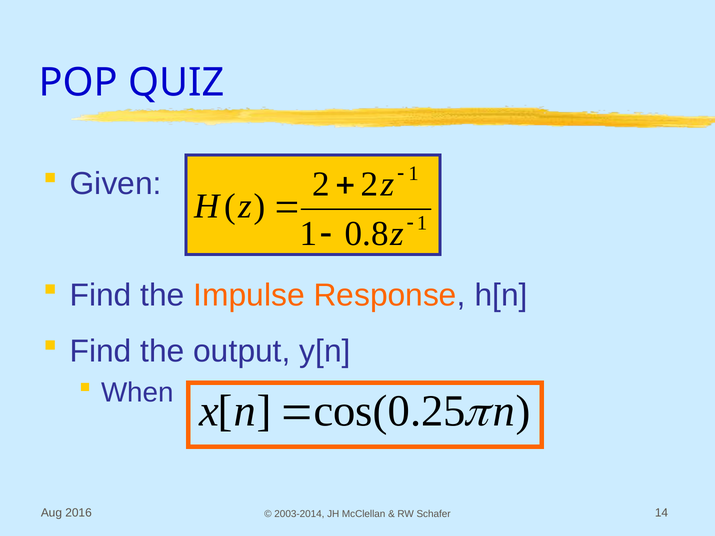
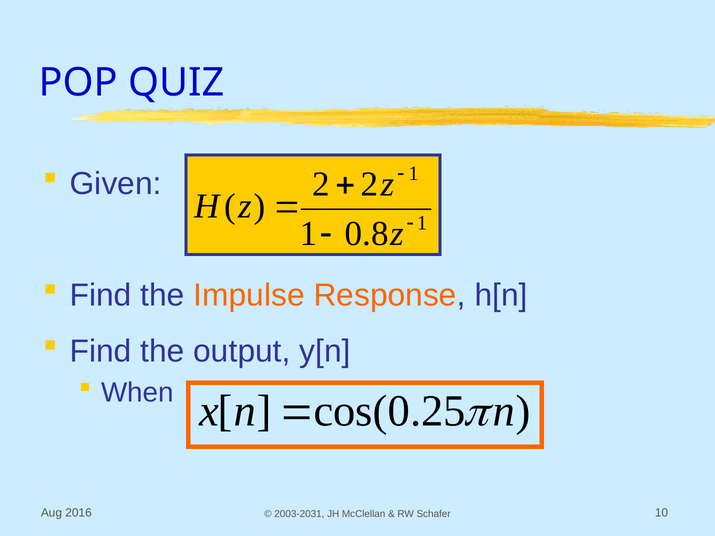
2003-2014: 2003-2014 -> 2003-2031 (299, 514)
14: 14 -> 10 (662, 513)
